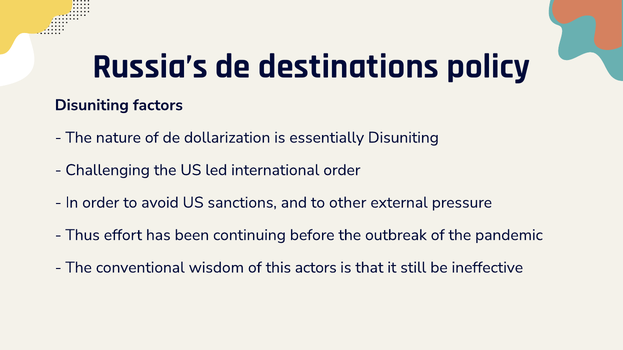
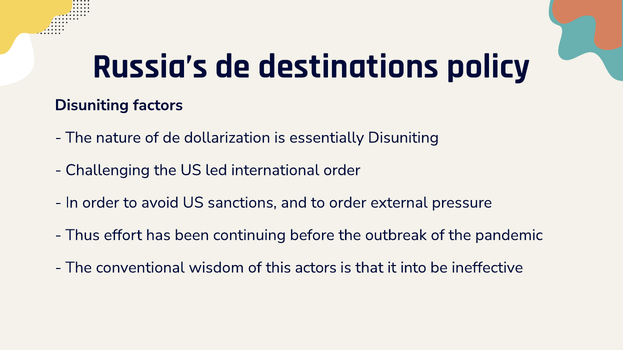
to other: other -> order (348, 203)
still: still -> into (413, 268)
